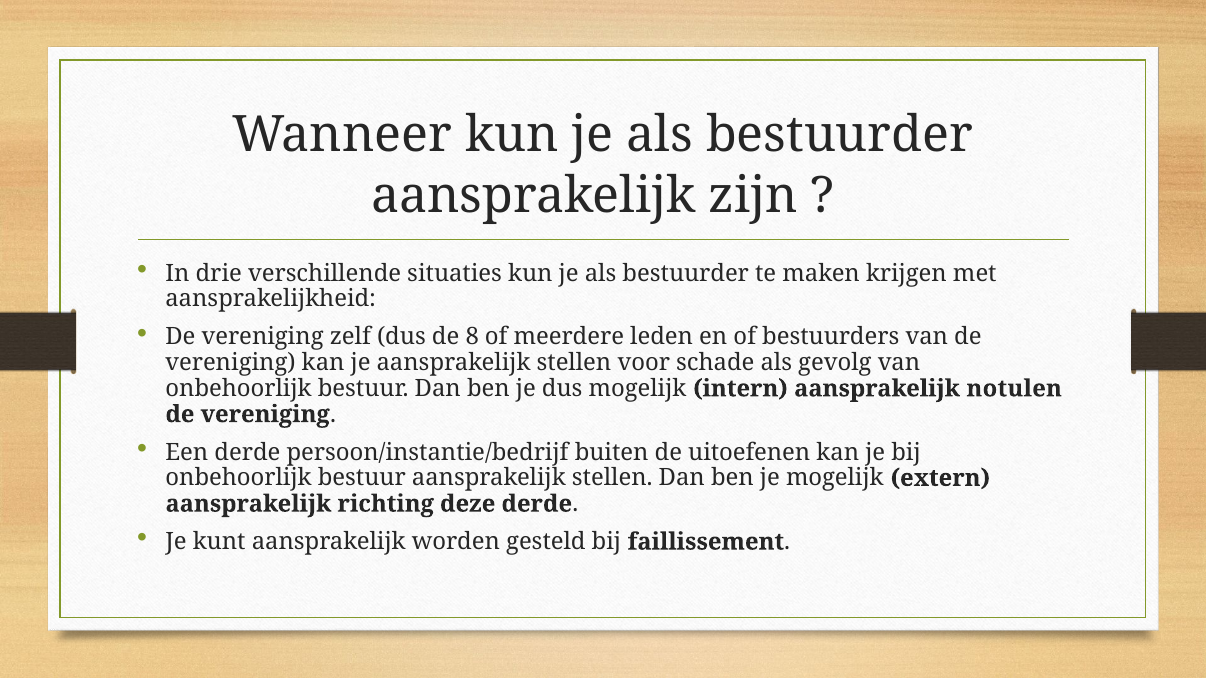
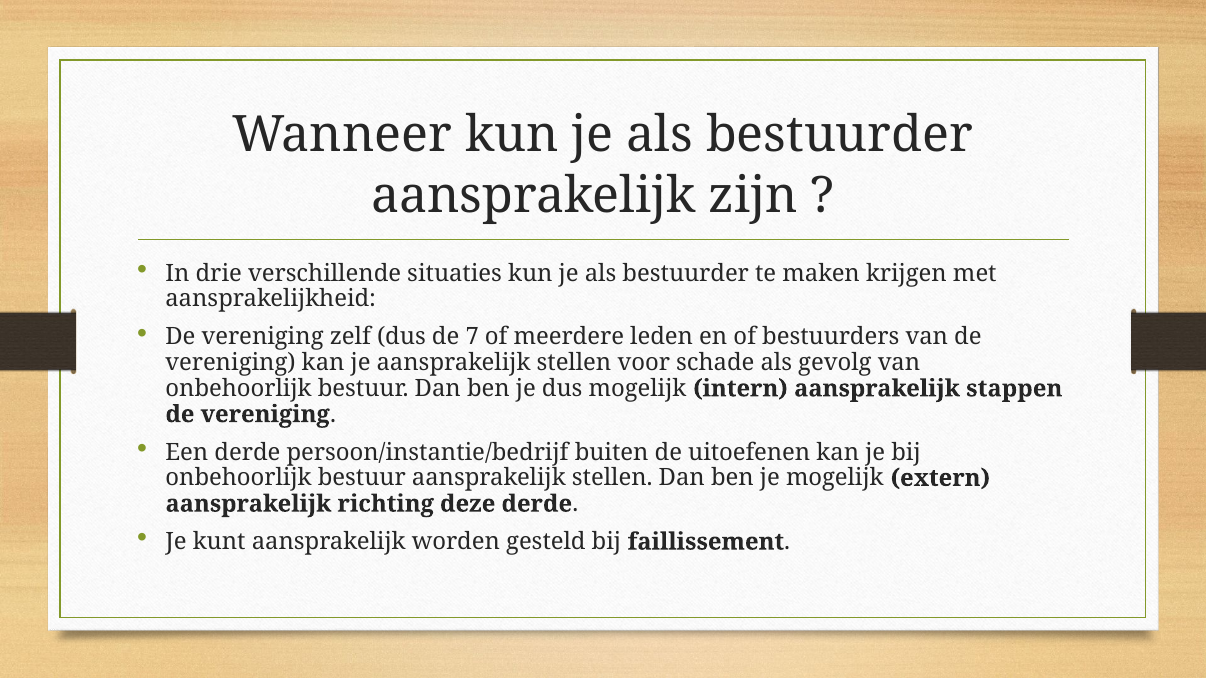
8: 8 -> 7 (472, 337)
notulen: notulen -> stappen (1014, 389)
